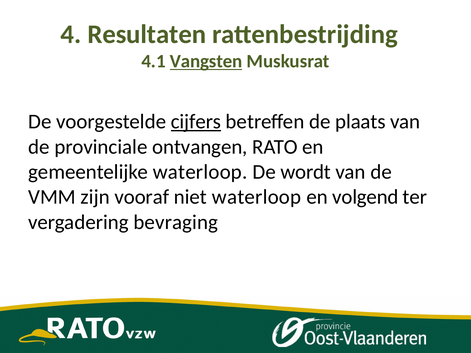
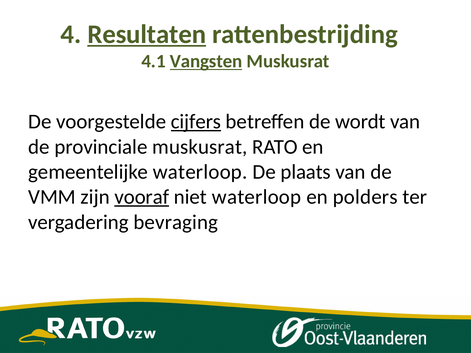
Resultaten underline: none -> present (147, 34)
plaats: plaats -> wordt (360, 122)
provinciale ontvangen: ontvangen -> muskusrat (200, 147)
wordt: wordt -> plaats (306, 172)
vooraf underline: none -> present (142, 197)
volgend: volgend -> polders (365, 197)
